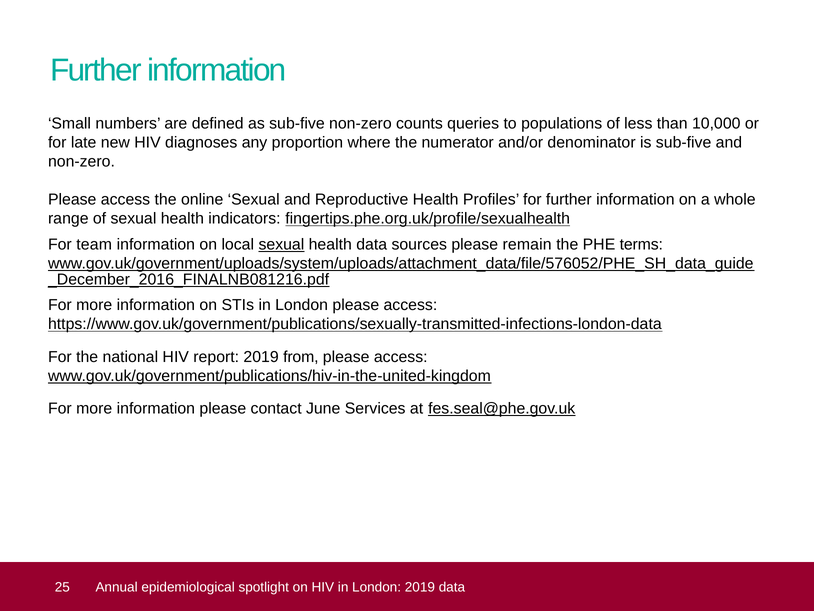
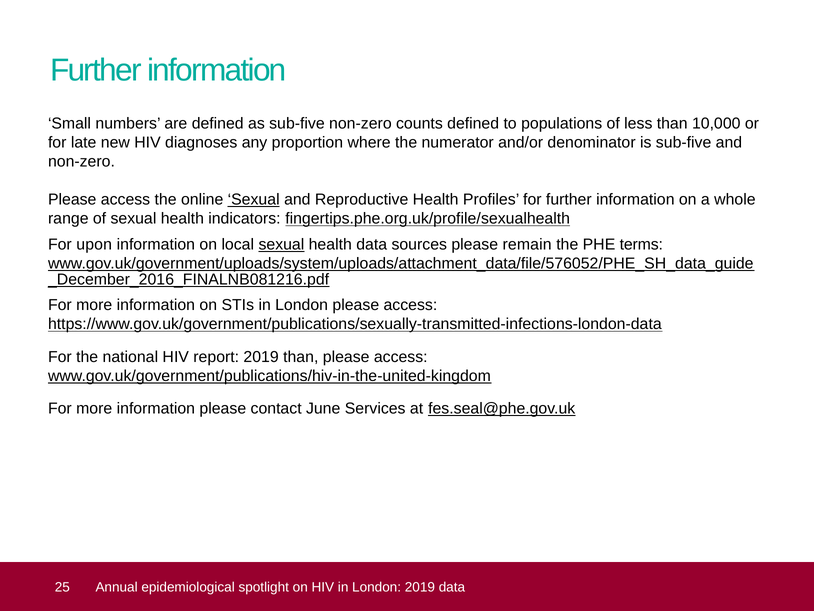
counts queries: queries -> defined (473, 124)
Sexual underline: none -> present (254, 200)
team: team -> upon (94, 244)
2019 from: from -> than (301, 357)
